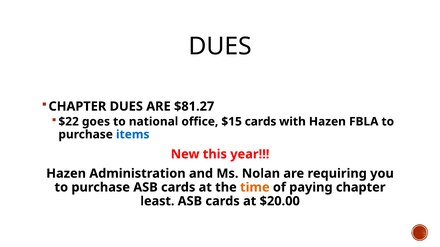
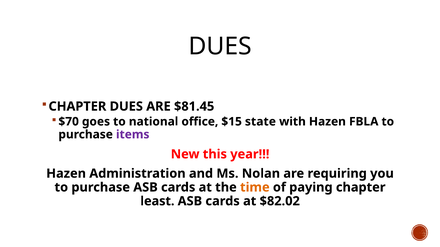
$81.27: $81.27 -> $81.45 (194, 107)
$22: $22 -> $70 (69, 122)
$15 cards: cards -> state (260, 122)
items colour: blue -> purple (133, 135)
$20.00: $20.00 -> $82.02 (280, 201)
